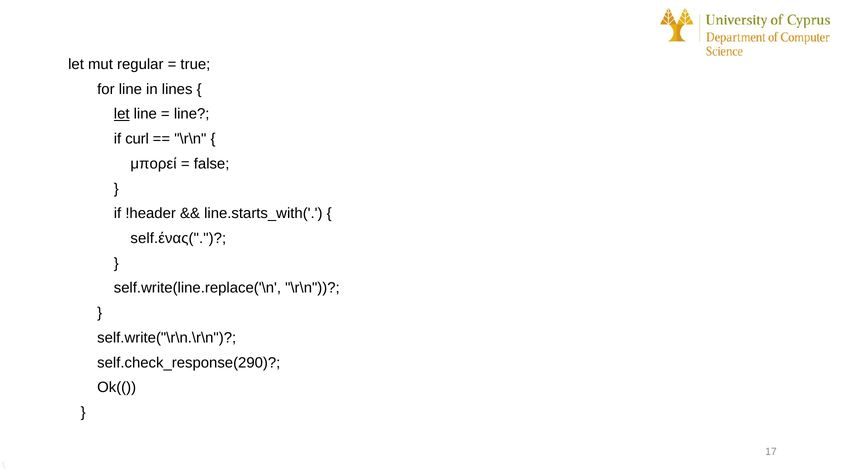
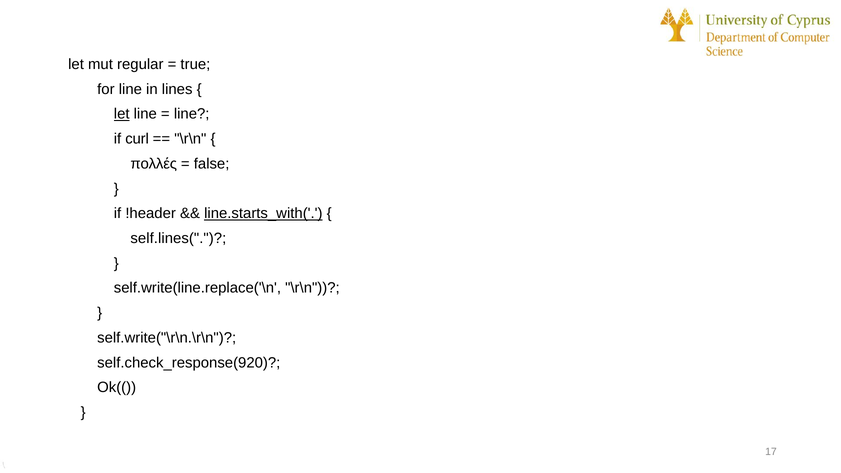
μπορεί: μπορεί -> πολλές (154, 164)
line.starts_with( underline: none -> present (263, 214)
self.ένας(: self.ένας( -> self.lines( (178, 238)
self.check_response(290: self.check_response(290 -> self.check_response(920 (189, 363)
